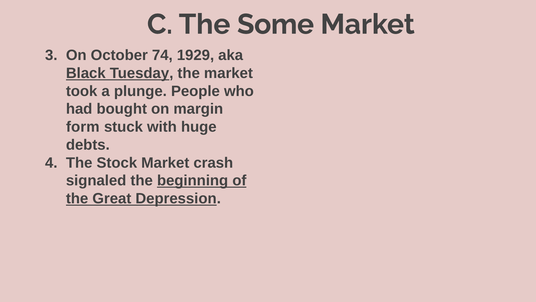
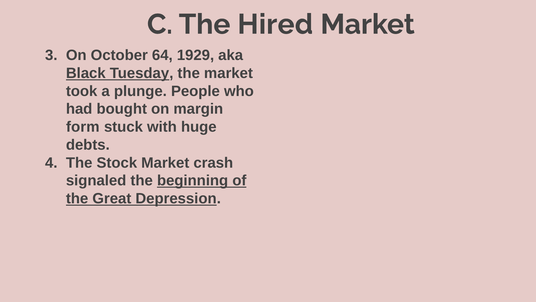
Some: Some -> Hired (275, 24)
74: 74 -> 64 (162, 55)
